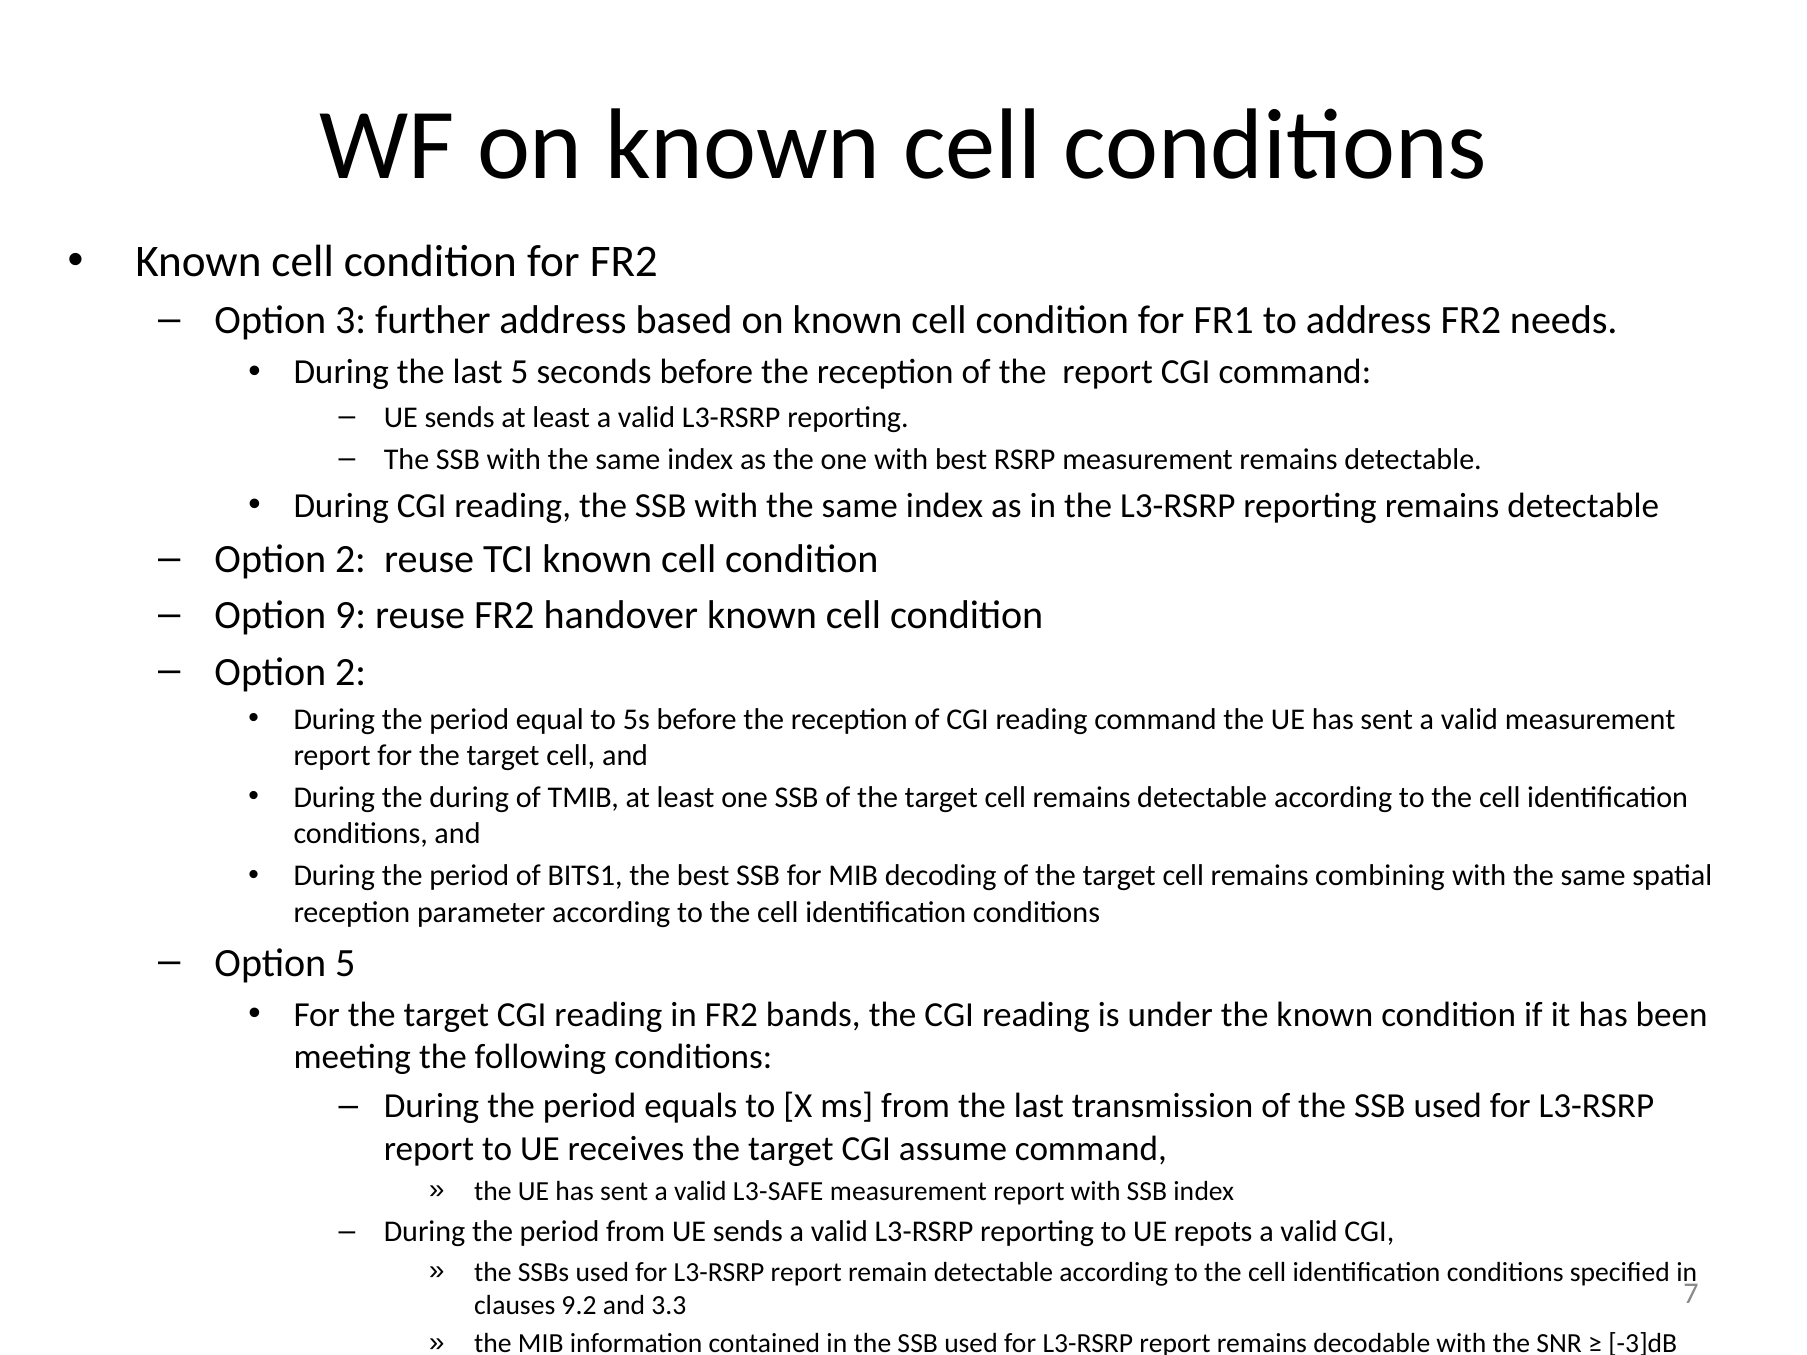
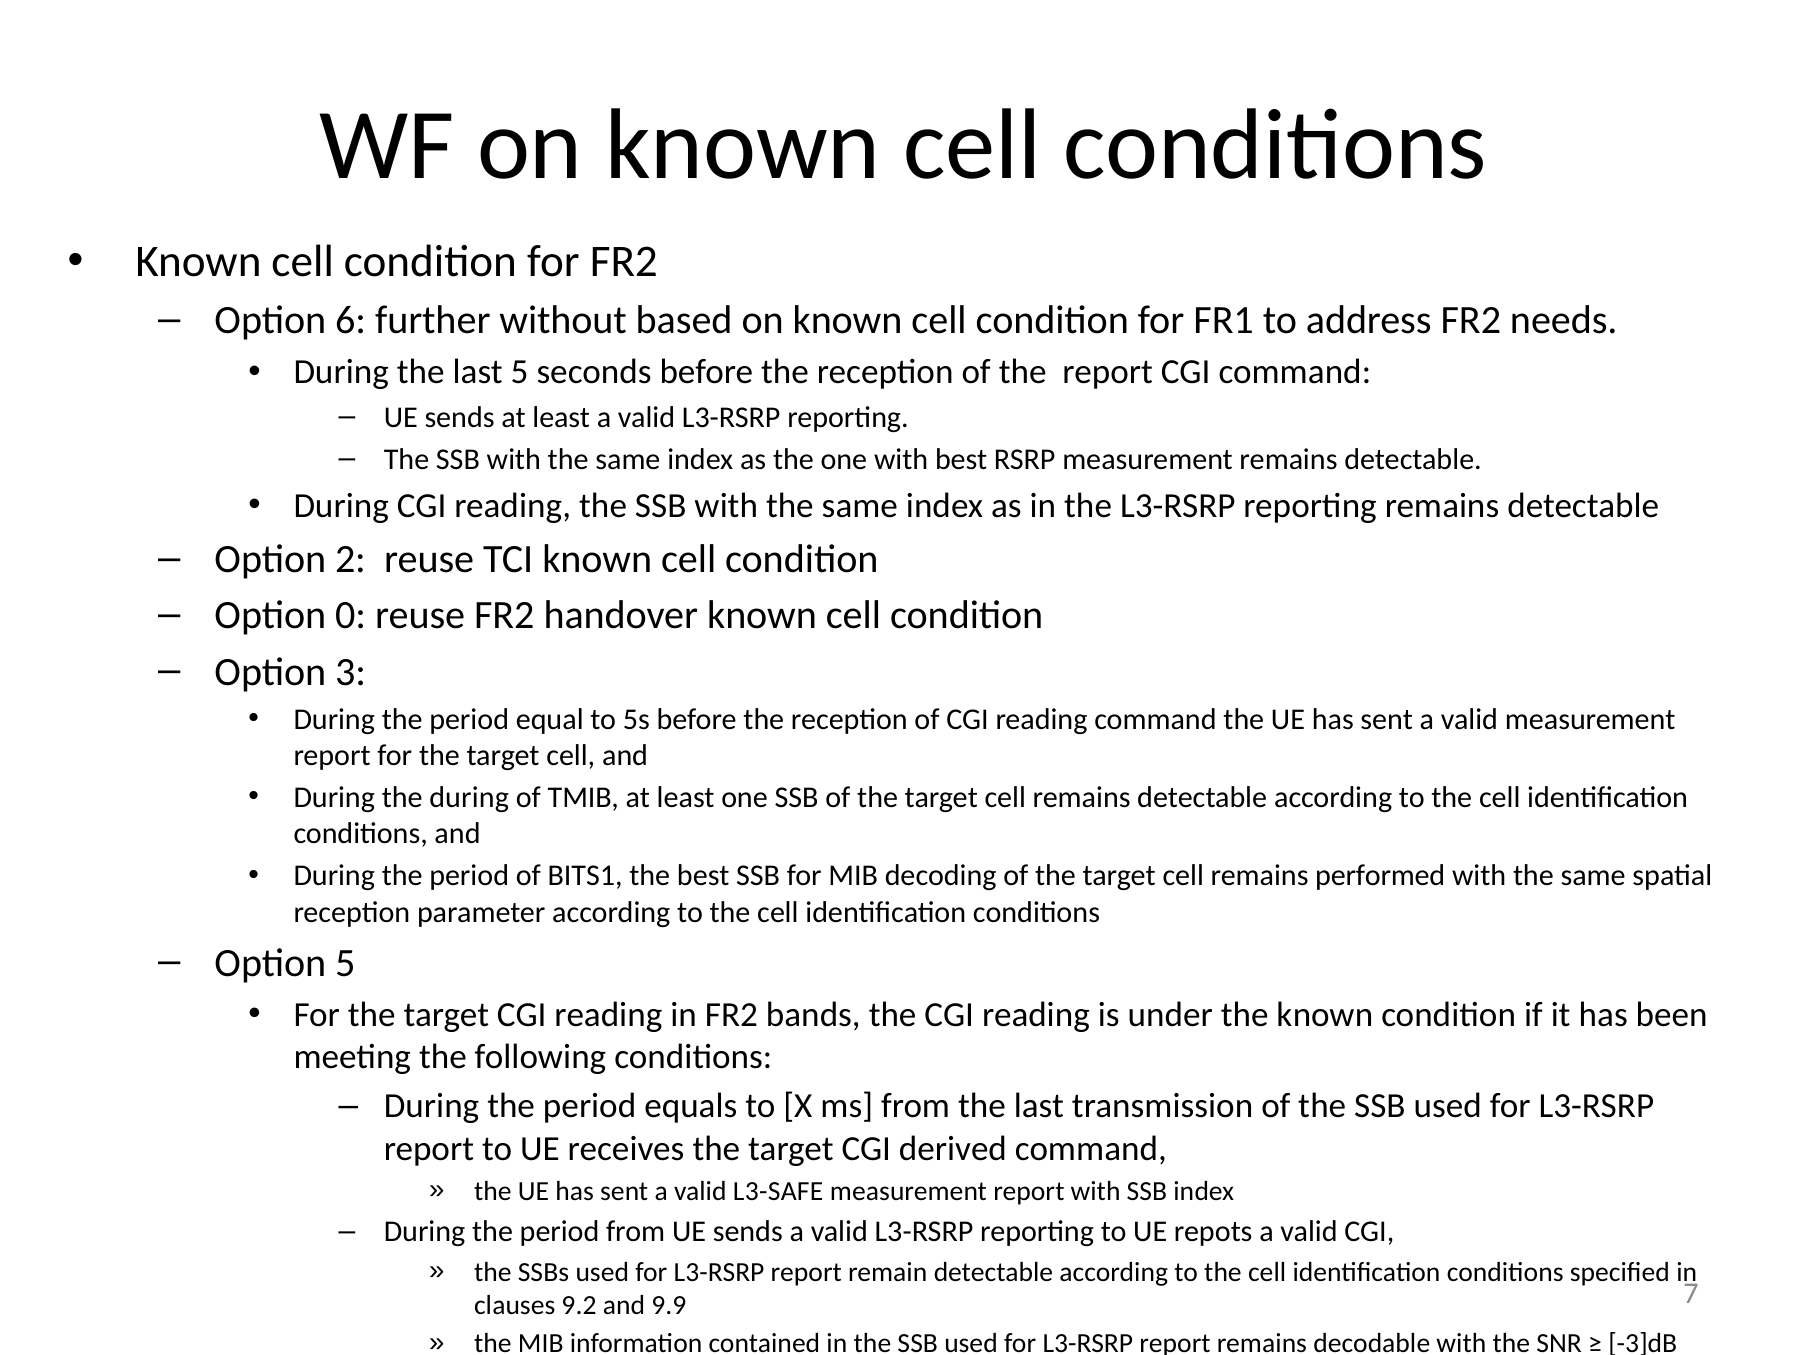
3: 3 -> 6 (351, 321)
further address: address -> without (563, 321)
9: 9 -> 0 (351, 616)
2: 2 -> 3 (351, 672)
combining: combining -> performed (1380, 876)
assume: assume -> derived (953, 1149)
3.3: 3.3 -> 9.9 (669, 1305)
